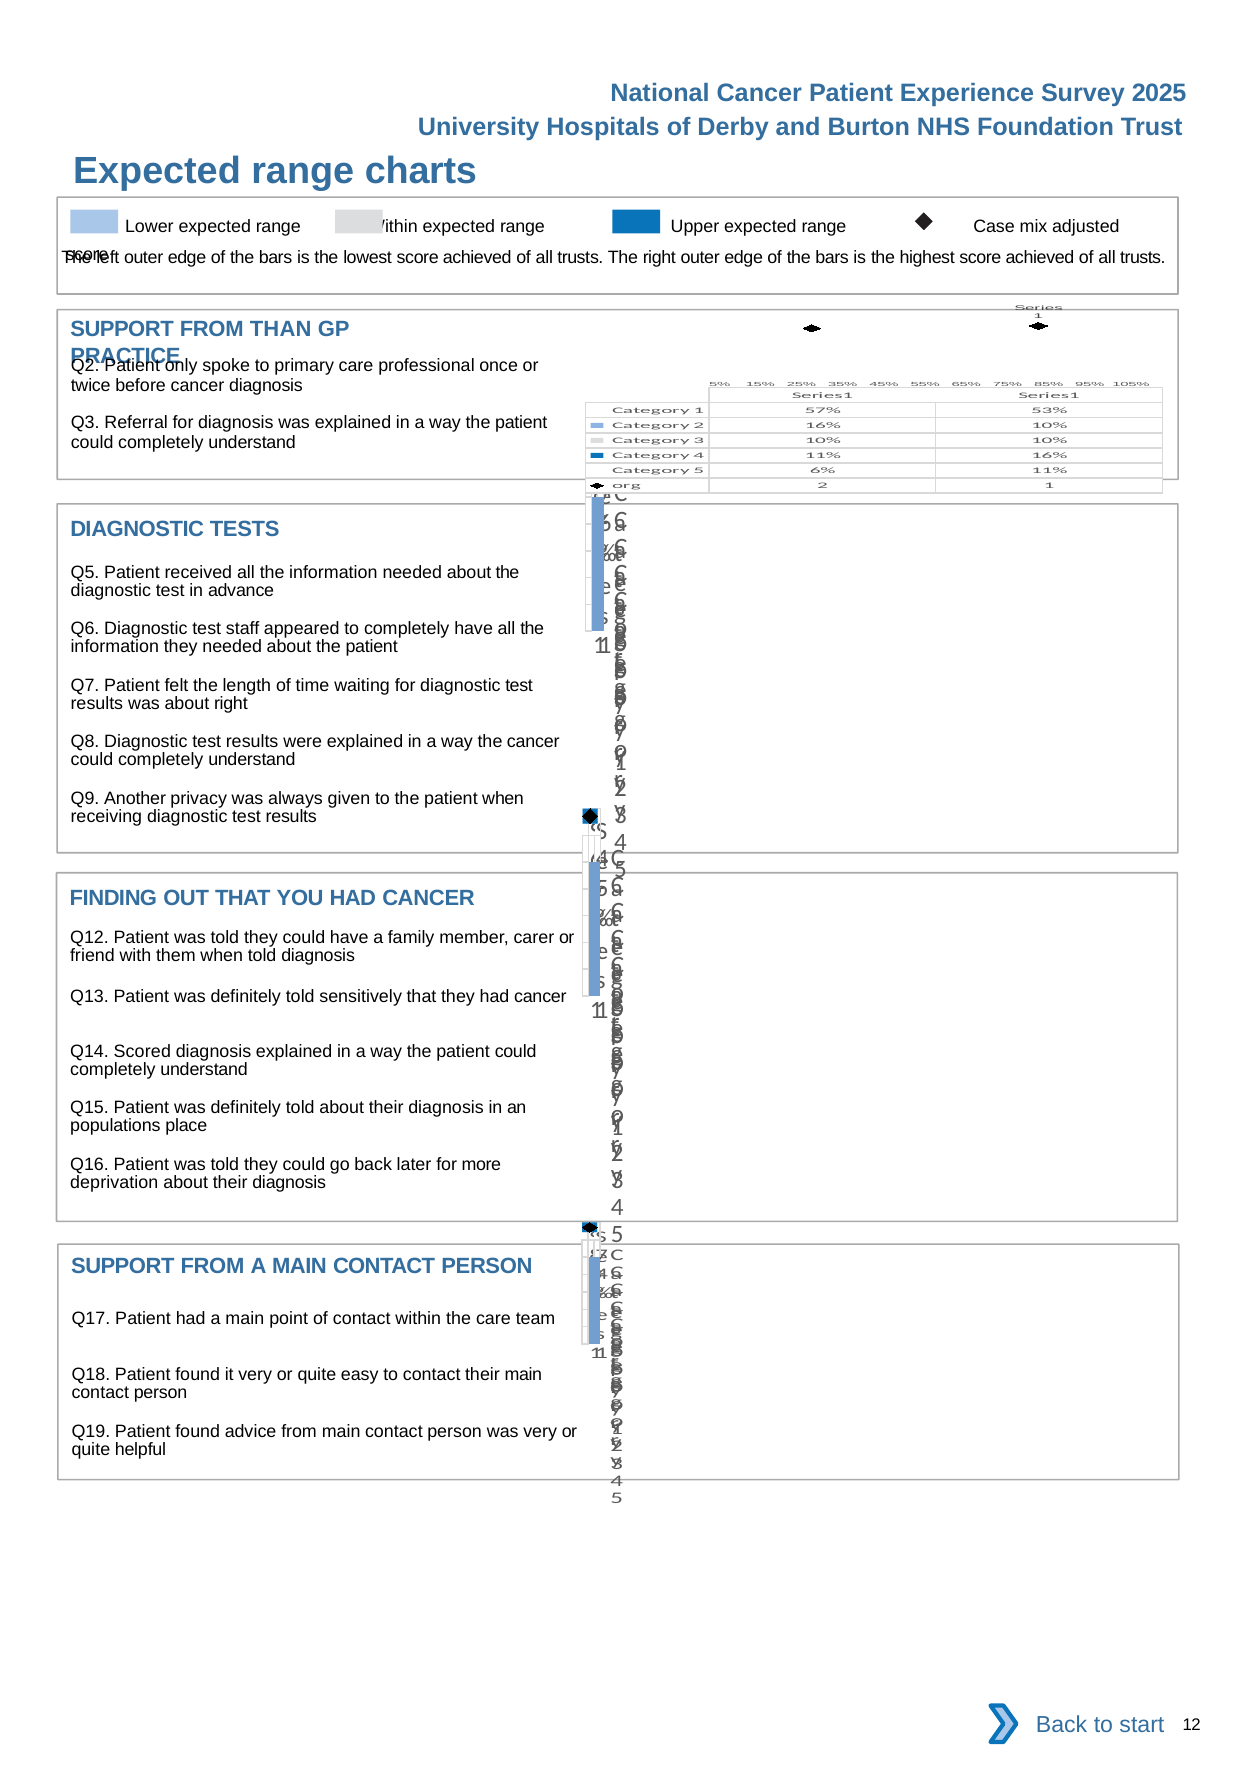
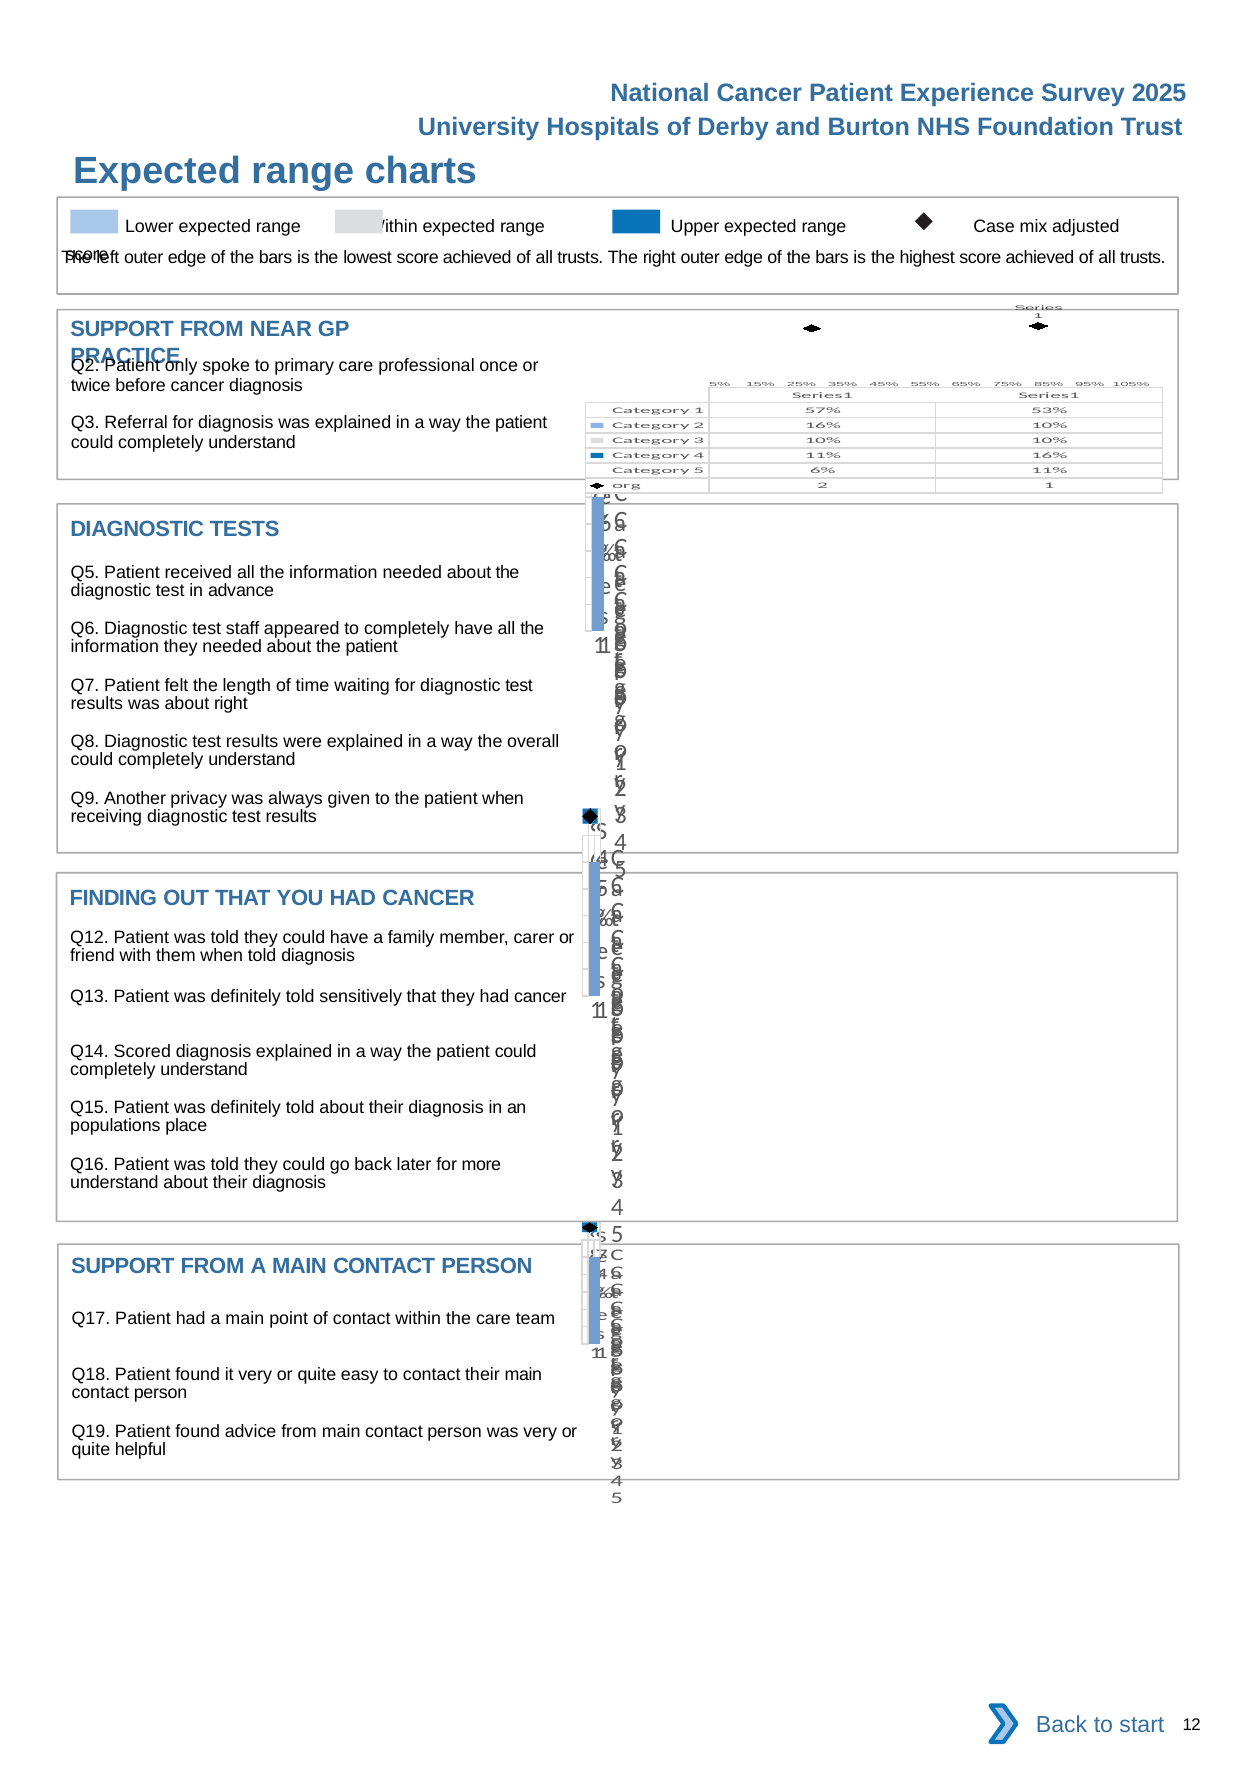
THAN: THAN -> NEAR (281, 329)
the cancer: cancer -> overall (533, 742)
deprivation: deprivation -> understand (114, 1182)
